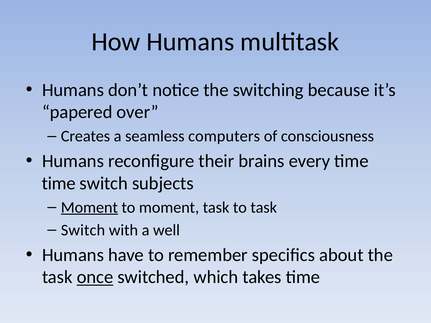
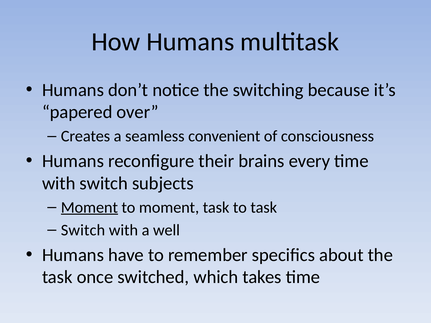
computers: computers -> convenient (224, 136)
time: time -> with (59, 183)
once underline: present -> none (95, 277)
